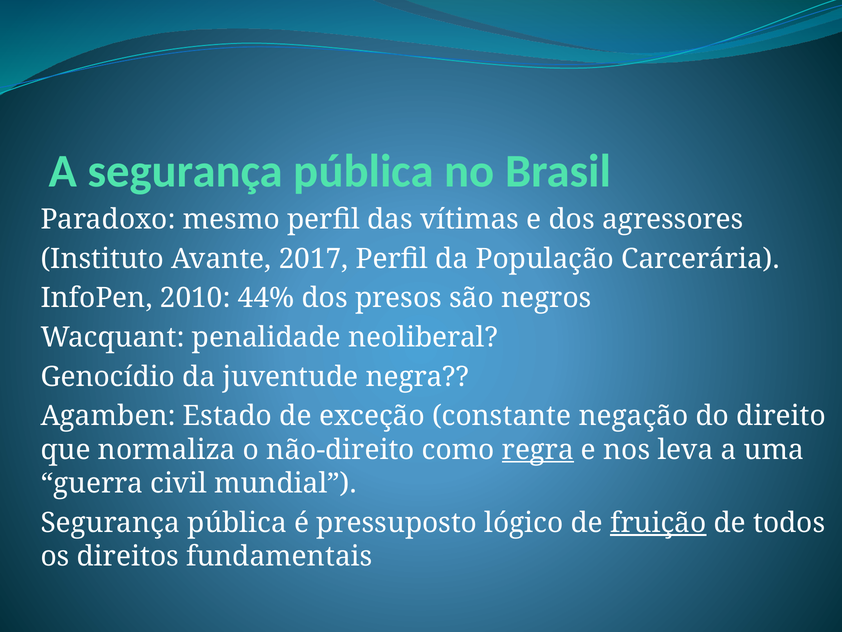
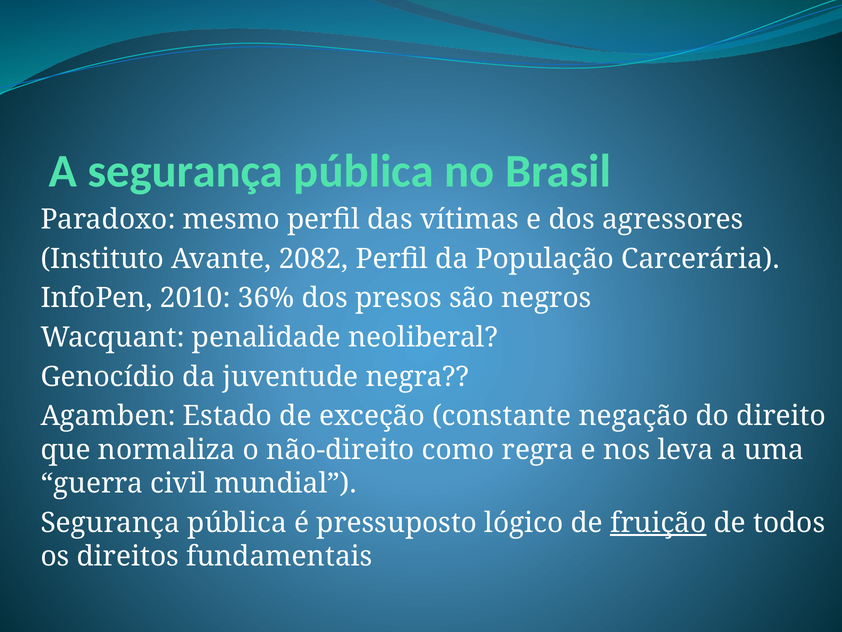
2017: 2017 -> 2082 (314, 259)
44%: 44% -> 36% (266, 298)
regra underline: present -> none (538, 449)
